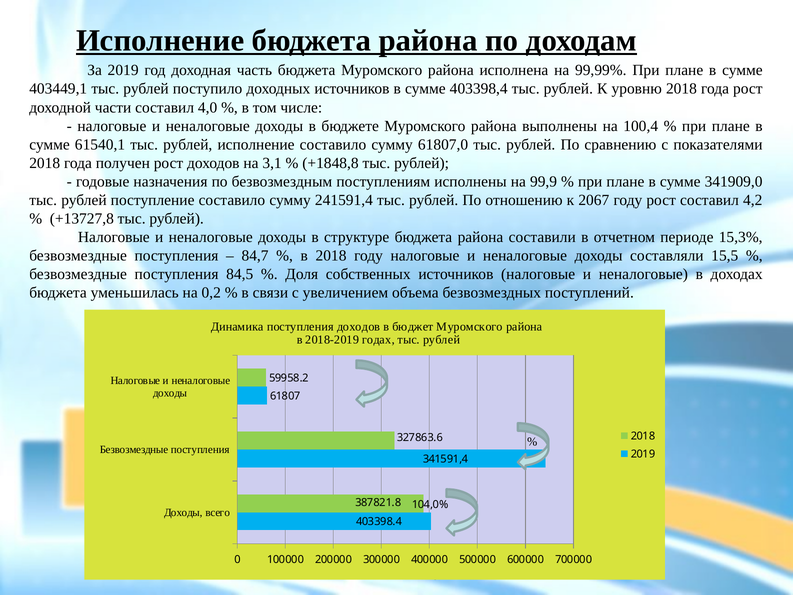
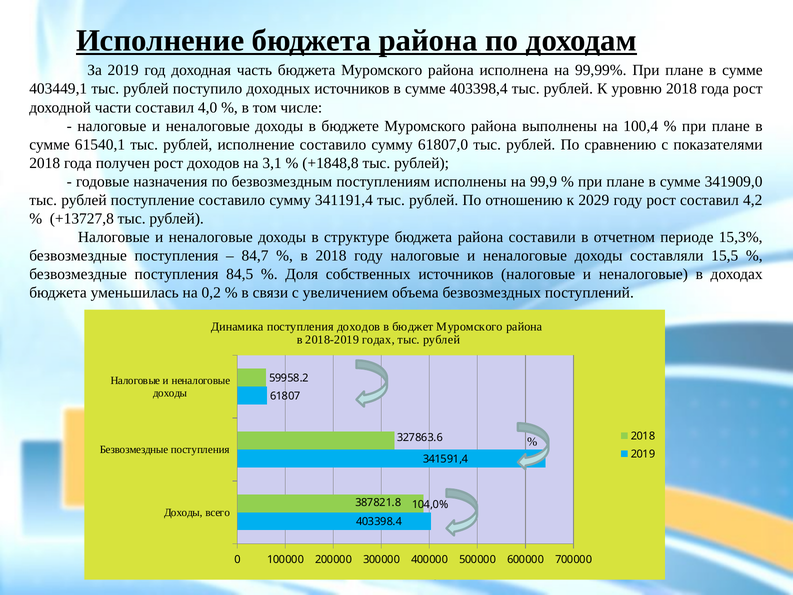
241591,4: 241591,4 -> 341191,4 (344, 200)
2067: 2067 -> 2029 (594, 200)
